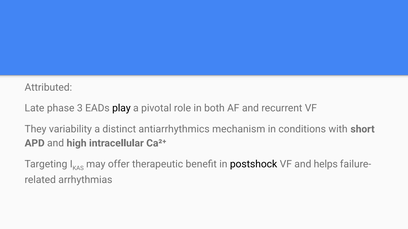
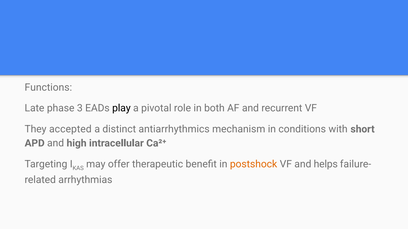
Attributed: Attributed -> Functions (48, 88)
variability: variability -> accepted (70, 129)
postshock colour: black -> orange (254, 165)
